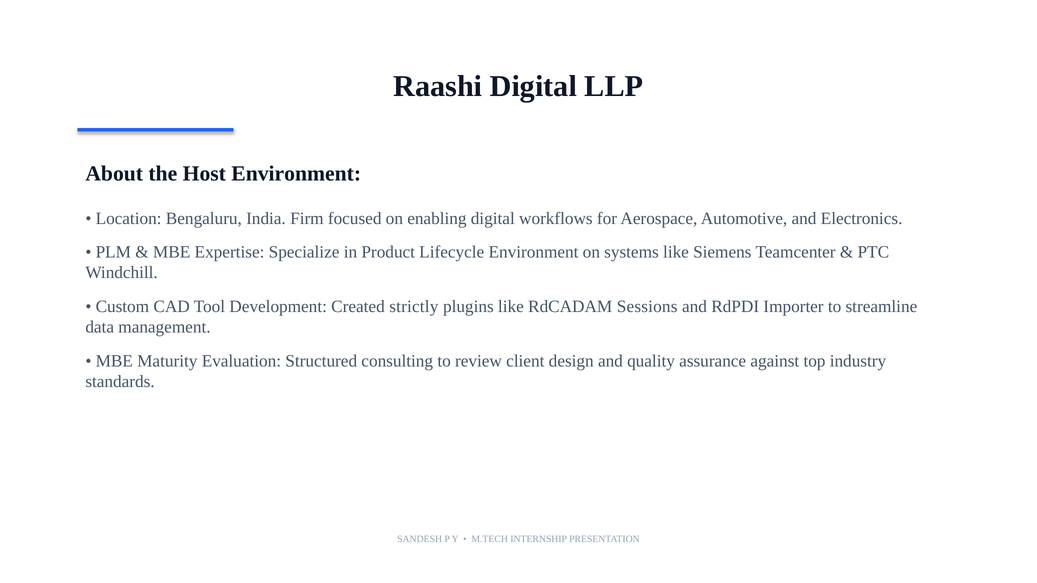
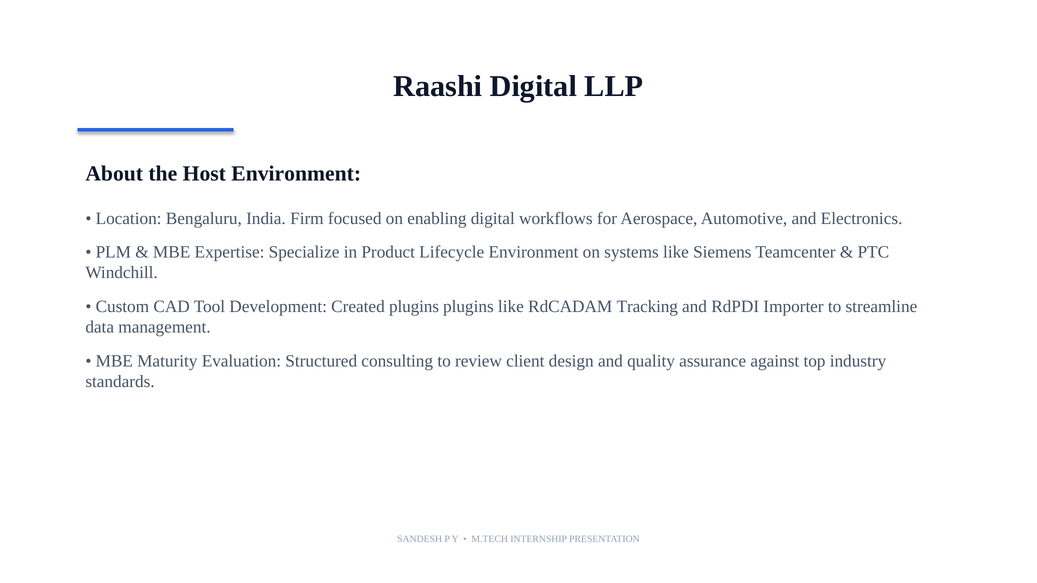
Created strictly: strictly -> plugins (414, 307)
Sessions: Sessions -> Tracking (647, 307)
